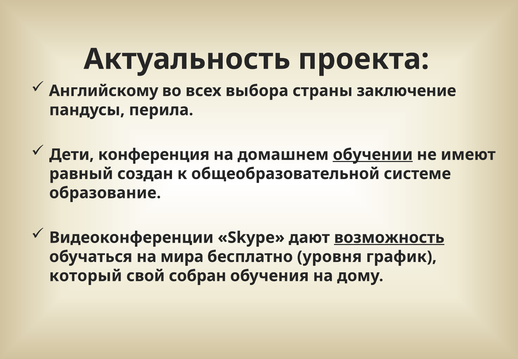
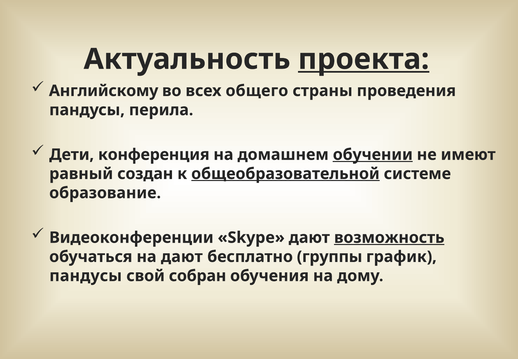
проекта underline: none -> present (364, 59)
выбора: выбора -> общего (257, 91)
заключение: заключение -> проведения (406, 91)
общеобразовательной underline: none -> present (285, 174)
на мира: мира -> дают (182, 256)
уровня: уровня -> группы (330, 256)
который: который -> пандусы (86, 276)
